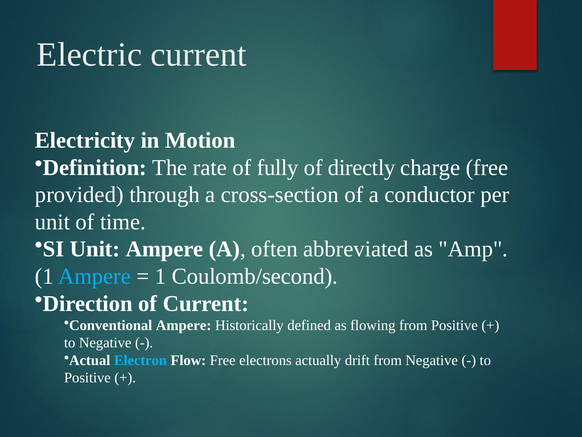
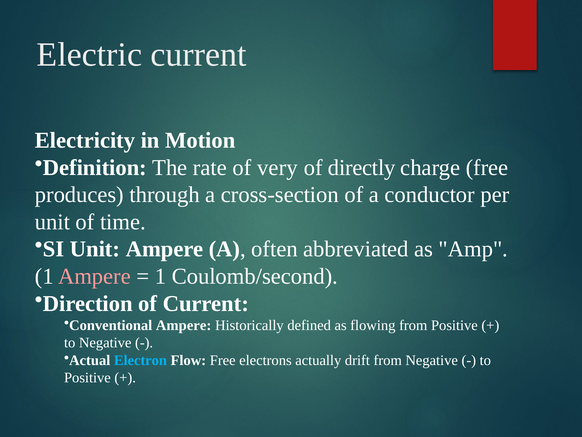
fully: fully -> very (277, 167)
provided: provided -> produces (79, 195)
Ampere colour: light blue -> pink (94, 276)
